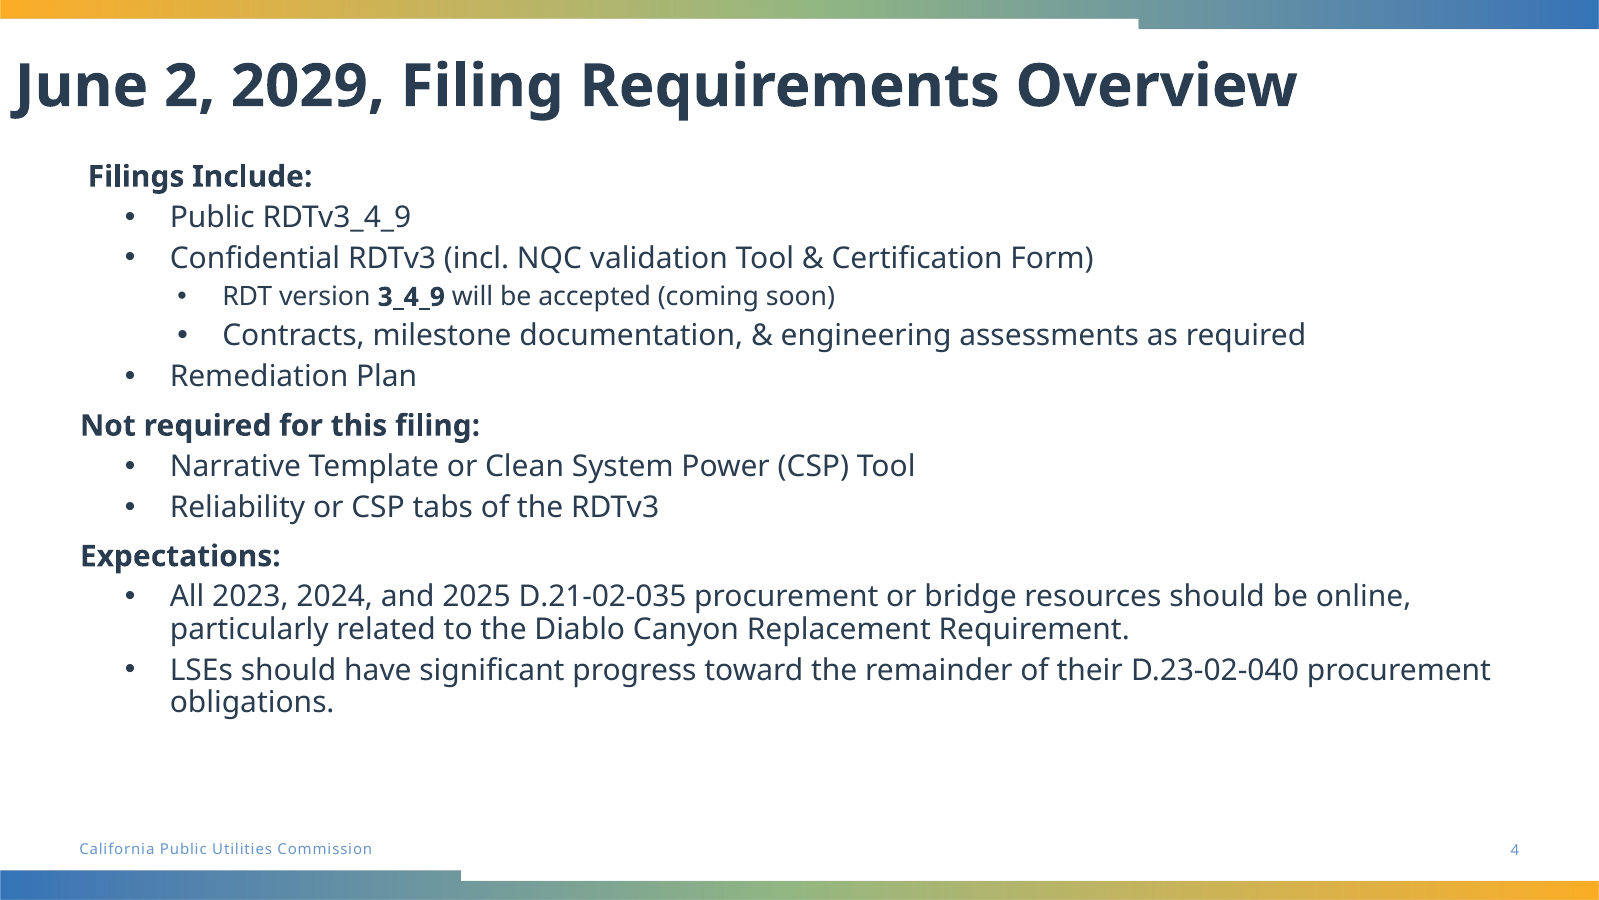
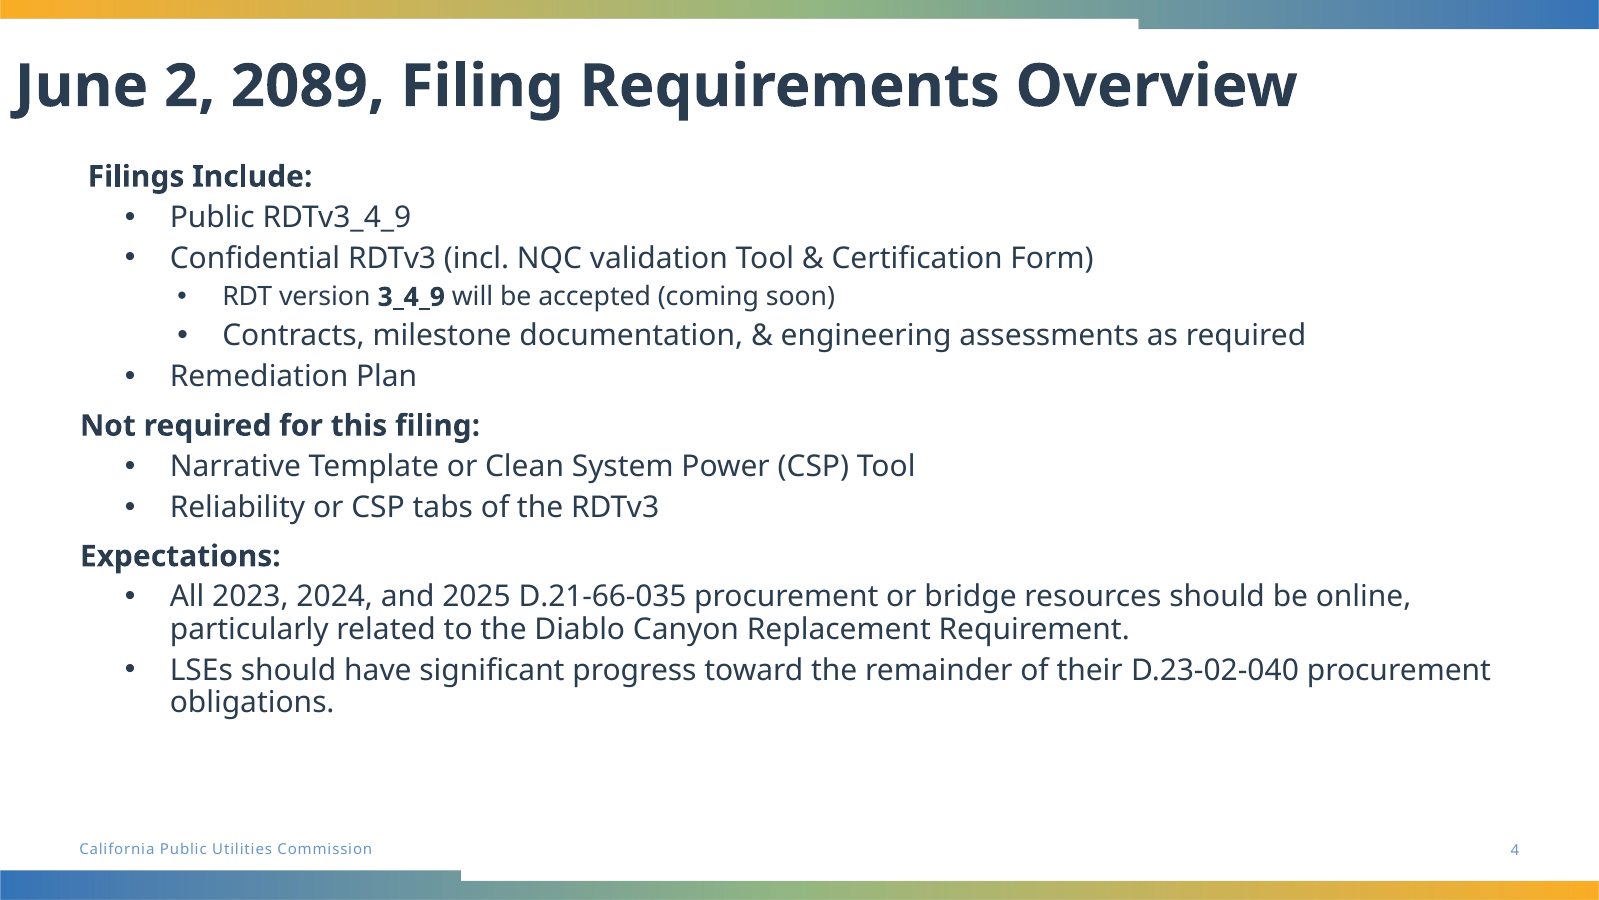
2029: 2029 -> 2089 (308, 86)
D.21-02-035: D.21-02-035 -> D.21-66-035 (603, 597)
